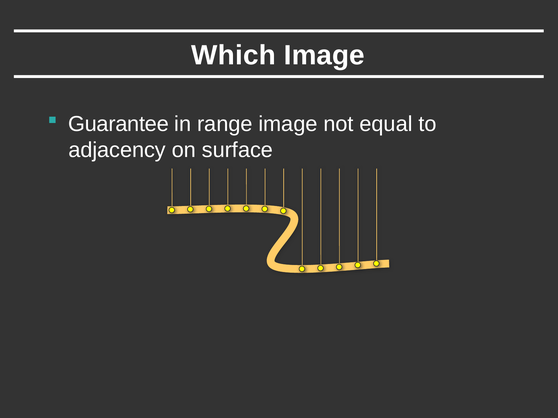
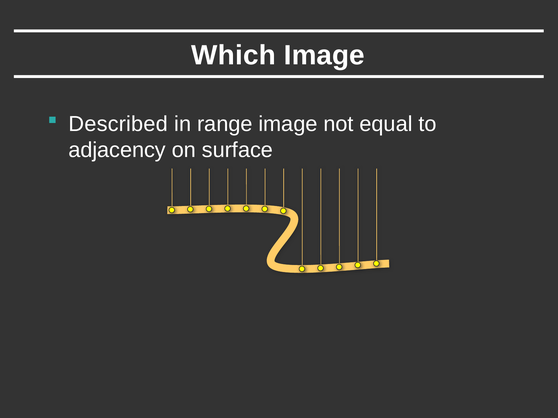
Guarantee: Guarantee -> Described (118, 124)
